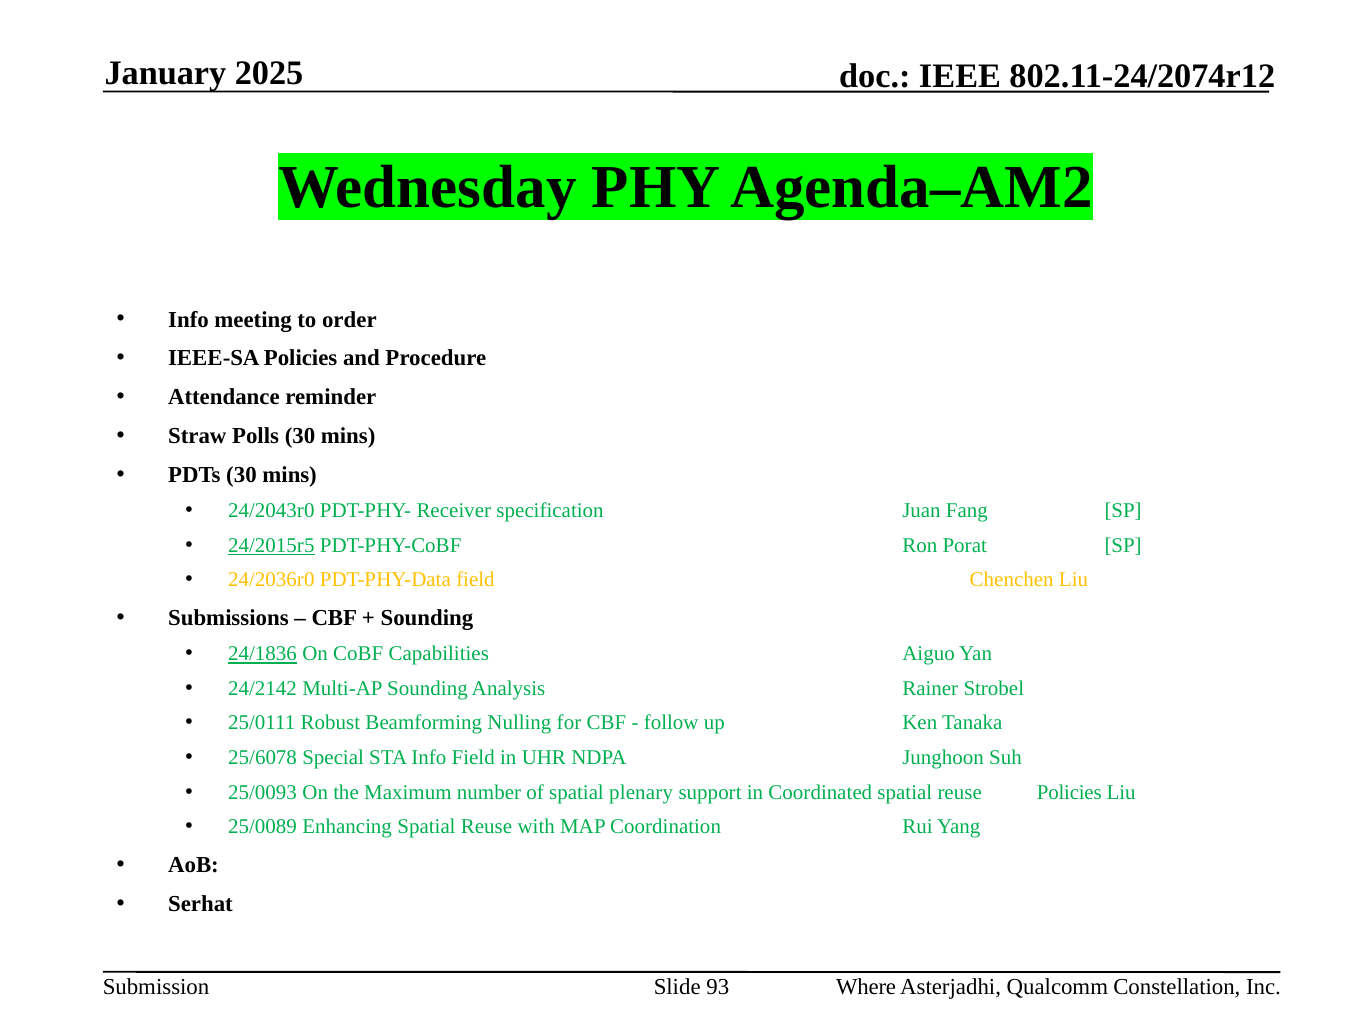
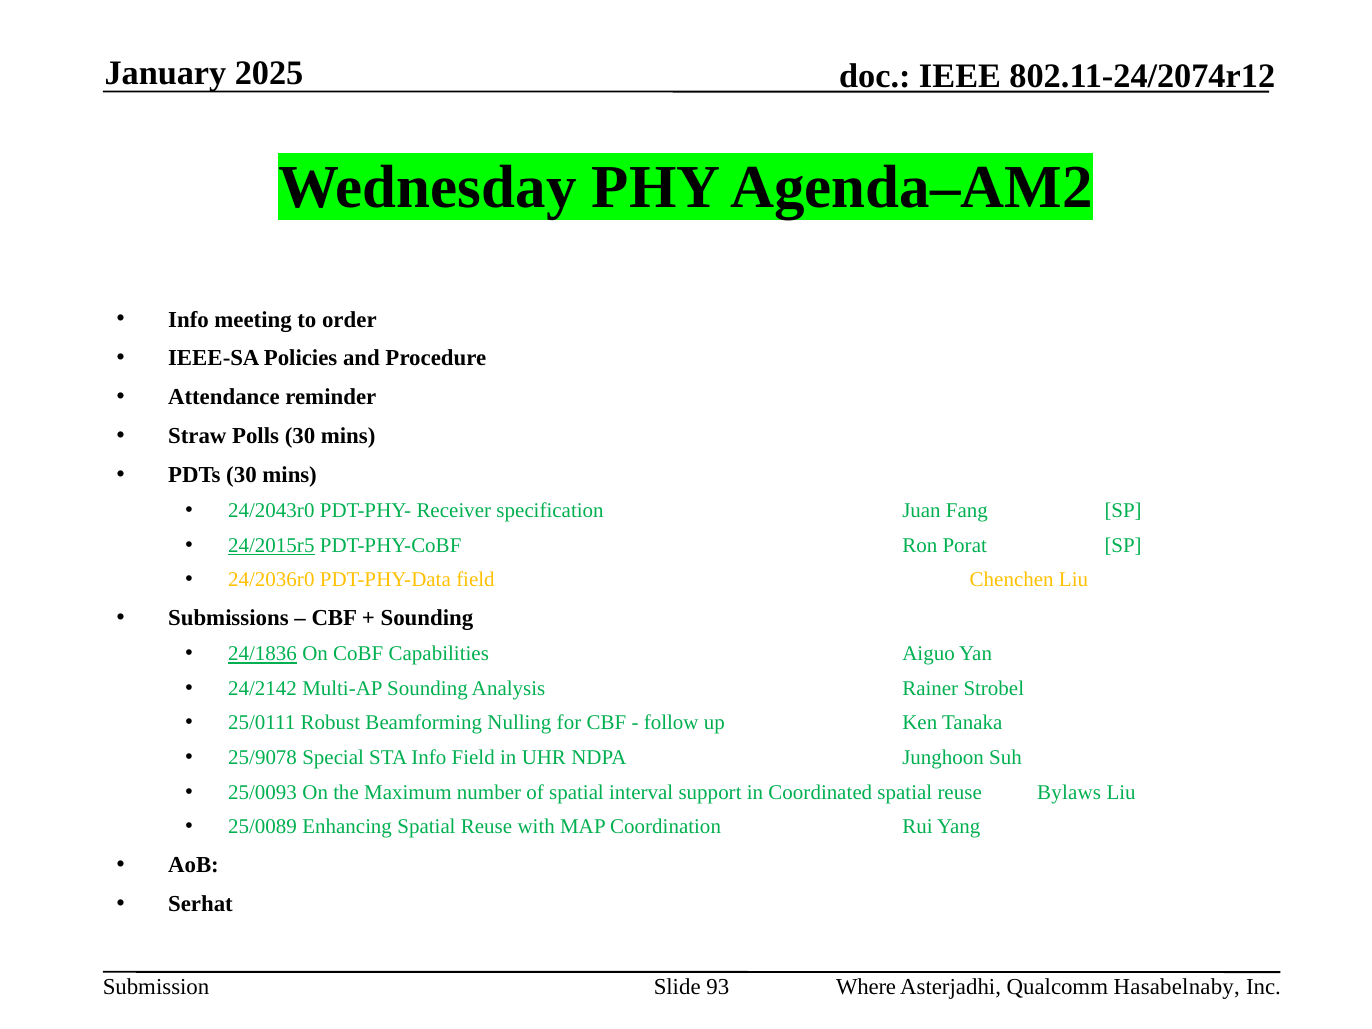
25/6078: 25/6078 -> 25/9078 (263, 758)
plenary: plenary -> interval (641, 792)
reuse Policies: Policies -> Bylaws (1069, 792)
Constellation: Constellation -> Hasabelnaby (1177, 987)
